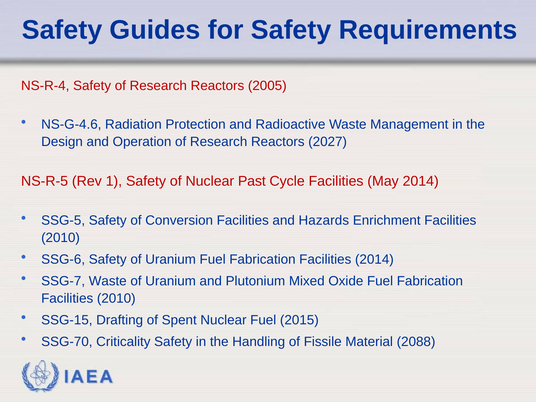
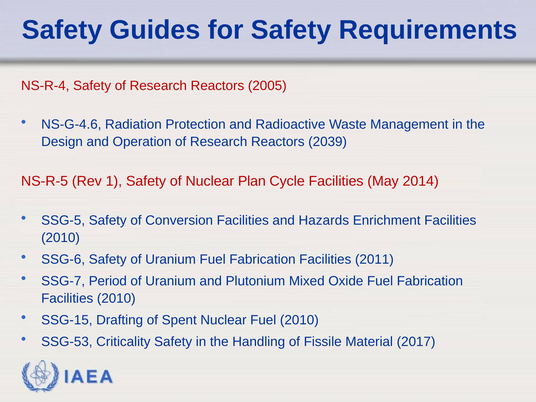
2027: 2027 -> 2039 (328, 142)
Past: Past -> Plan (252, 181)
Facilities 2014: 2014 -> 2011 (374, 259)
SSG-7 Waste: Waste -> Period (108, 281)
Fuel 2015: 2015 -> 2010 (299, 320)
SSG-70: SSG-70 -> SSG-53 (67, 342)
2088: 2088 -> 2017 (416, 342)
